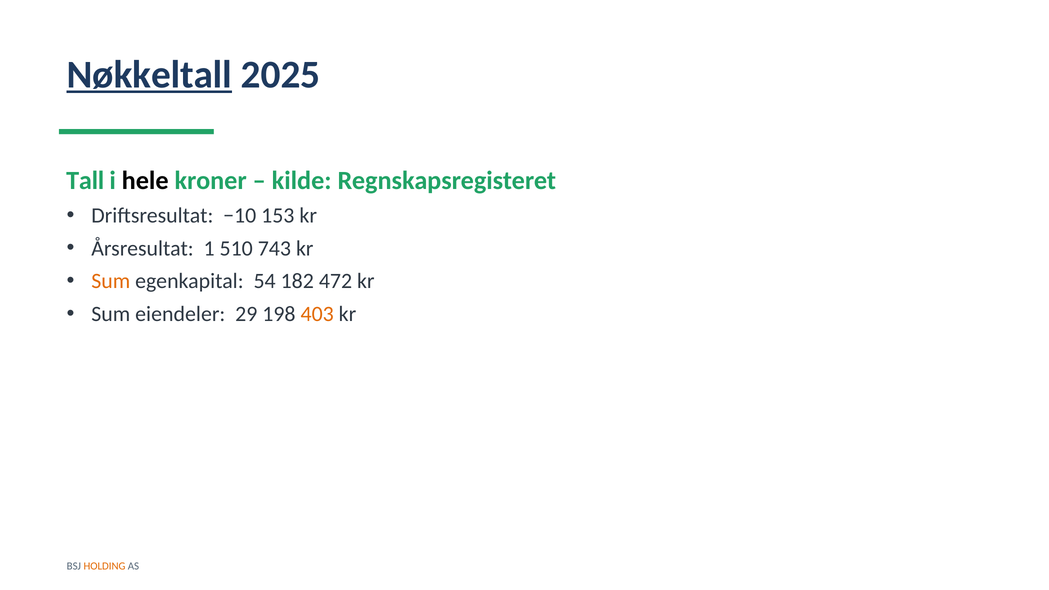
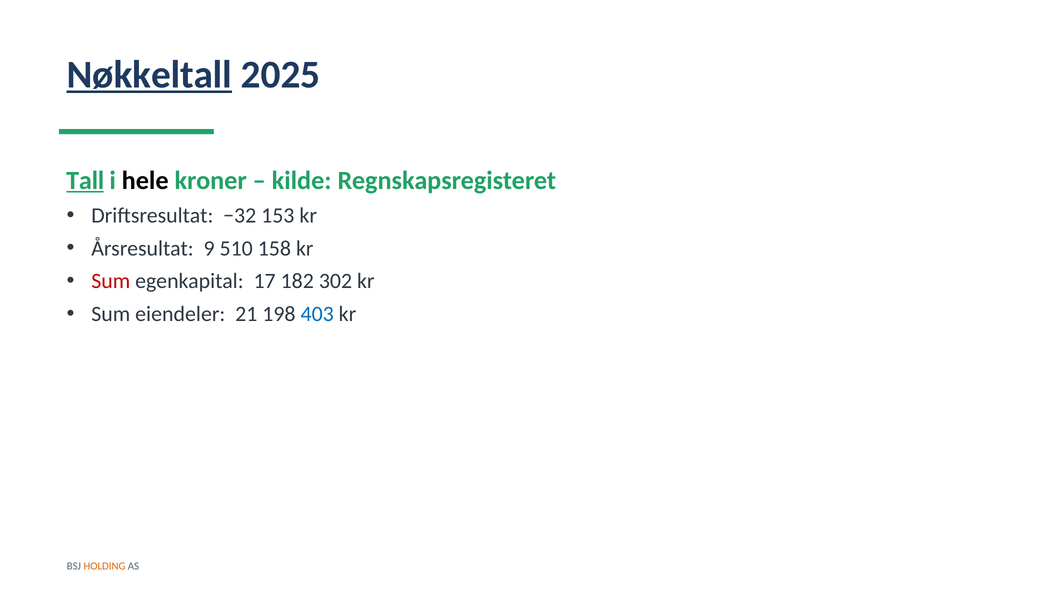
Tall underline: none -> present (85, 181)
−10: −10 -> −32 (240, 216)
1: 1 -> 9 (209, 249)
743: 743 -> 158 (274, 249)
Sum colour: orange -> red (111, 281)
54: 54 -> 17 (265, 281)
472: 472 -> 302 (335, 281)
29: 29 -> 21 (246, 314)
403 colour: orange -> blue (317, 314)
